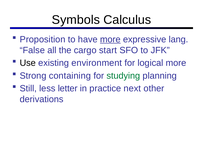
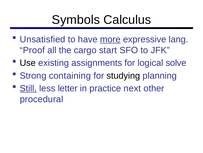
Proposition: Proposition -> Unsatisfied (43, 39)
False: False -> Proof (32, 50)
environment: environment -> assignments (97, 63)
logical more: more -> solve (176, 63)
studying colour: green -> black (123, 75)
Still underline: none -> present (28, 88)
derivations: derivations -> procedural (42, 99)
